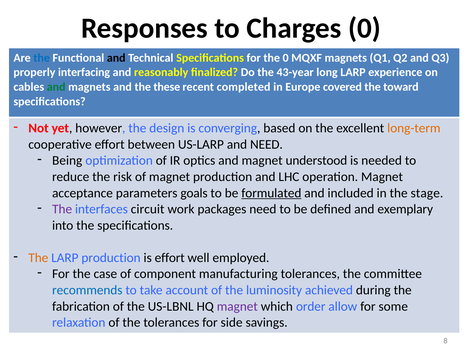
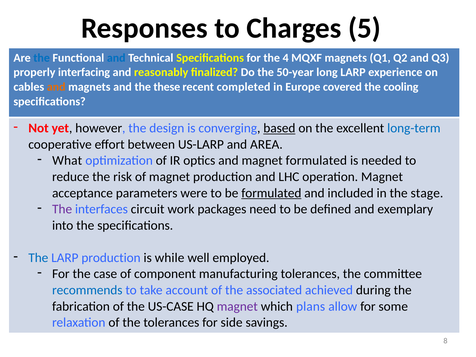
Charges 0: 0 -> 5 (364, 28)
and colour: black -> blue (116, 58)
the 0: 0 -> 4 (286, 58)
43-year: 43-year -> 50-year (295, 72)
and colour: green -> orange (56, 87)
toward: toward -> cooling (401, 87)
based underline: none -> present (279, 128)
long-term colour: orange -> blue (414, 128)
and NEED: NEED -> AREA (266, 144)
Being: Being -> What (67, 161)
magnet understood: understood -> formulated (316, 161)
goals: goals -> were (194, 193)
The colour: orange -> blue (38, 258)
is effort: effort -> while (170, 258)
luminosity: luminosity -> associated (274, 290)
US-LBNL: US-LBNL -> US-CASE (171, 306)
order: order -> plans (311, 306)
